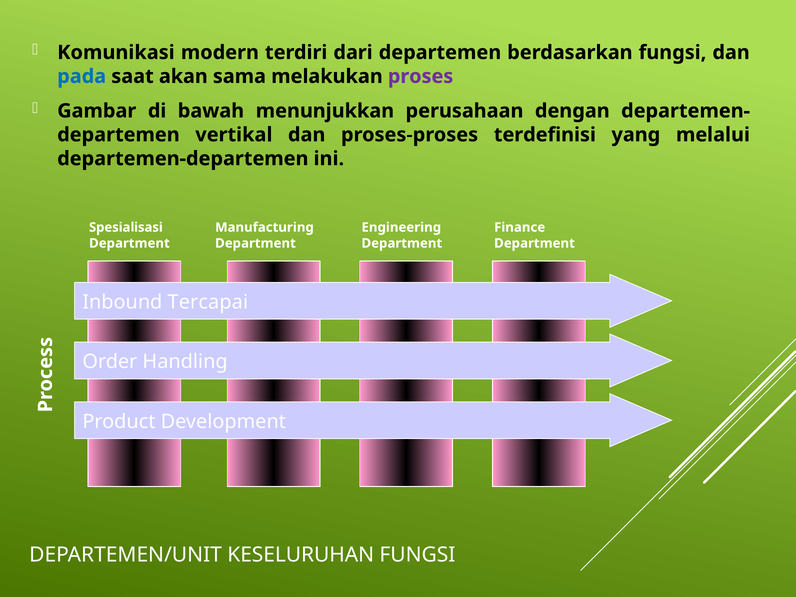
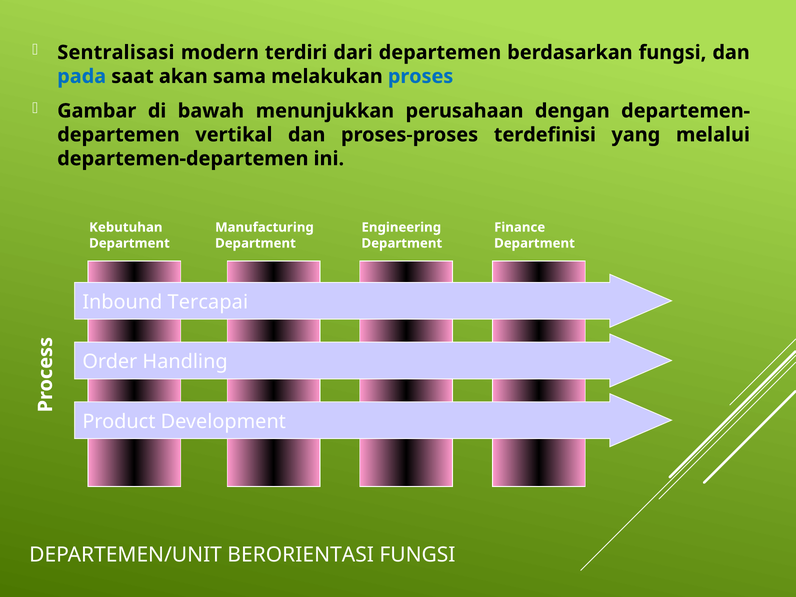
Komunikasi: Komunikasi -> Sentralisasi (116, 53)
proses colour: purple -> blue (421, 76)
Spesialisasi: Spesialisasi -> Kebutuhan (126, 227)
KESELURUHAN: KESELURUHAN -> BERORIENTASI (301, 555)
